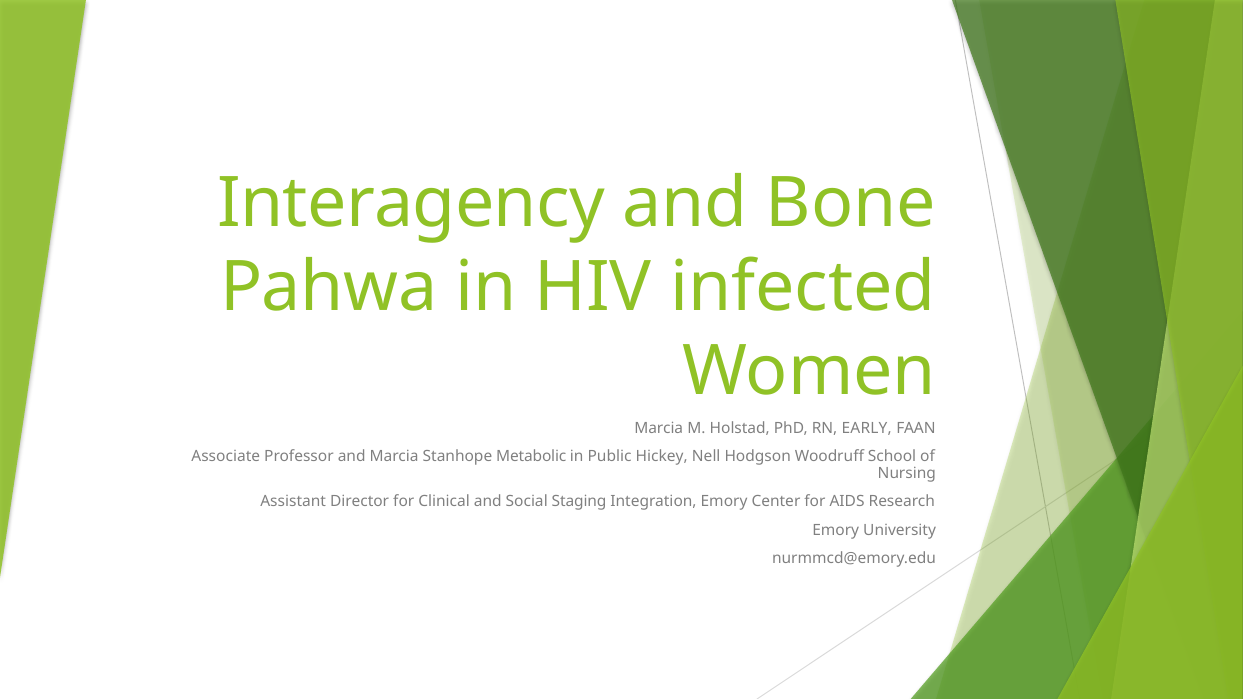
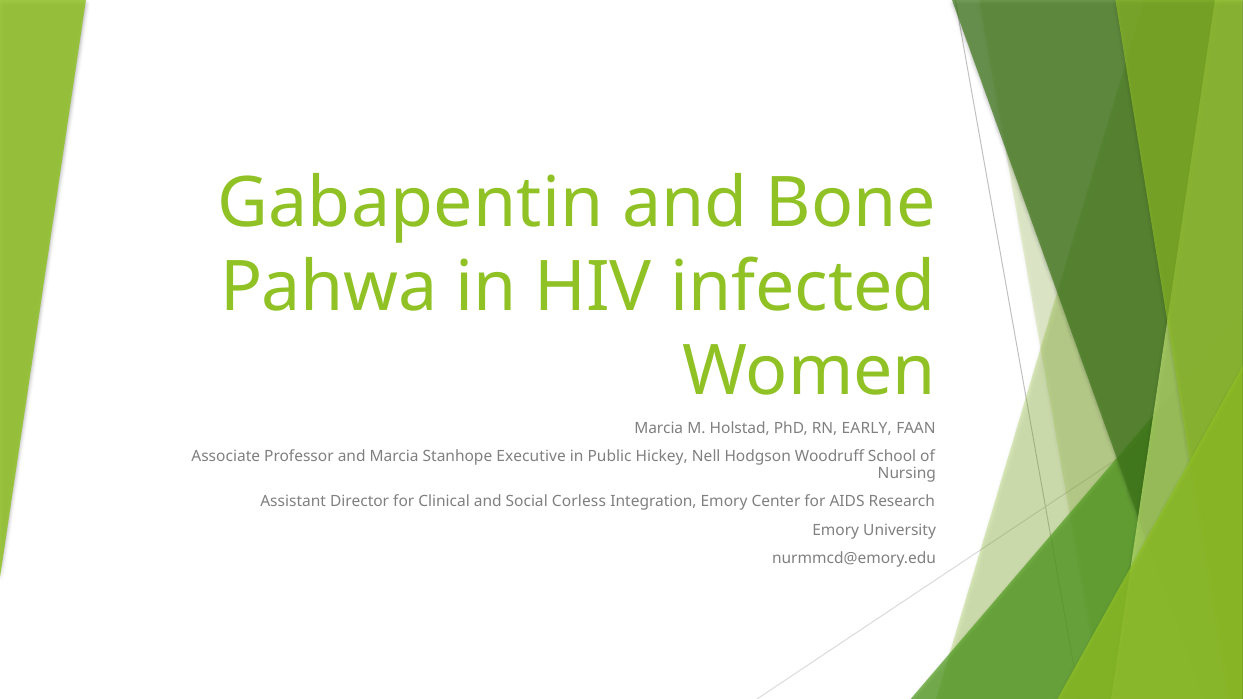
Interagency: Interagency -> Gabapentin (411, 203)
Metabolic: Metabolic -> Executive (531, 456)
Staging: Staging -> Corless (579, 502)
